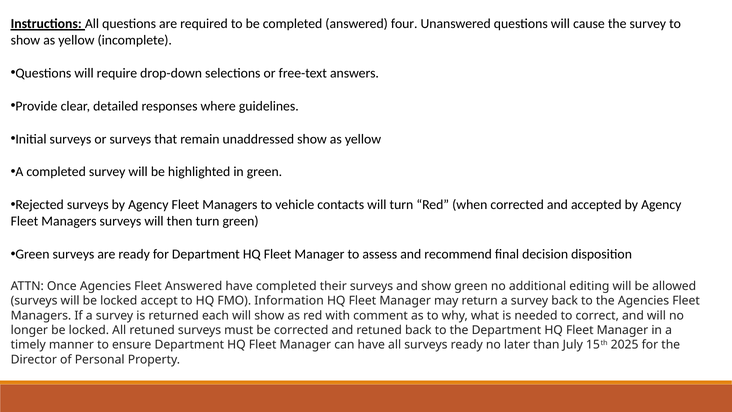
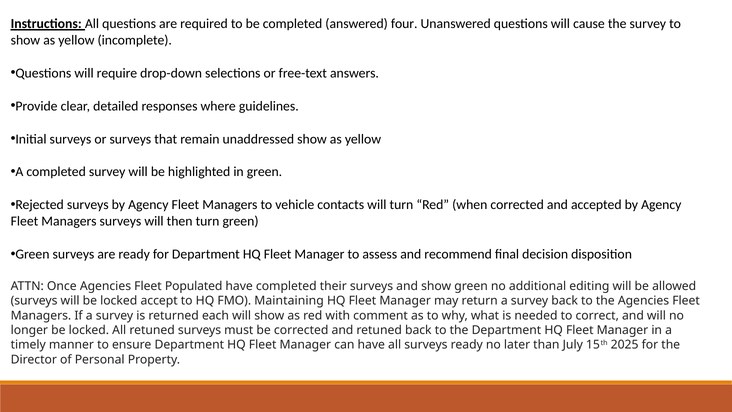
Fleet Answered: Answered -> Populated (194, 286)
Information: Information -> Maintaining (289, 301)
